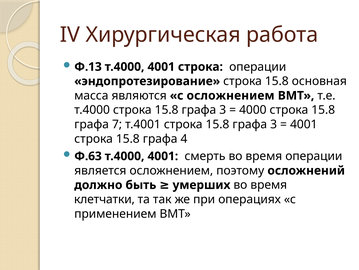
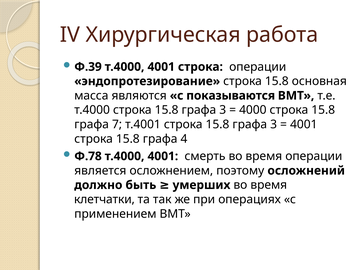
Ф.13: Ф.13 -> Ф.39 (88, 67)
с осложнением: осложнением -> показываются (231, 95)
Ф.63: Ф.63 -> Ф.78 (88, 156)
